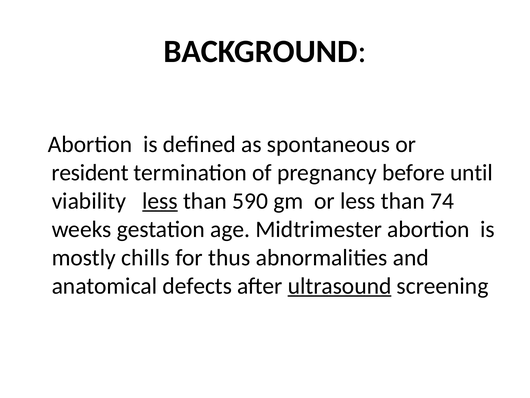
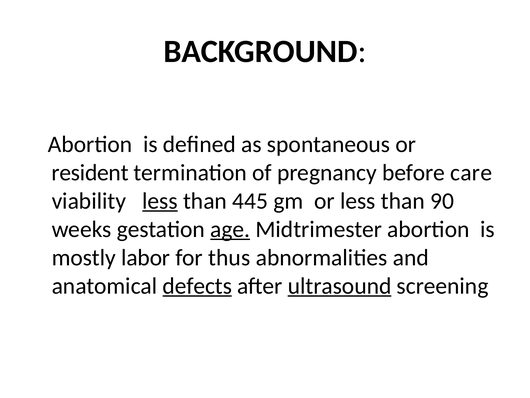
until: until -> care (471, 172)
590: 590 -> 445 (250, 201)
74: 74 -> 90 (442, 201)
age underline: none -> present (230, 229)
chills: chills -> labor (146, 257)
defects underline: none -> present (197, 286)
